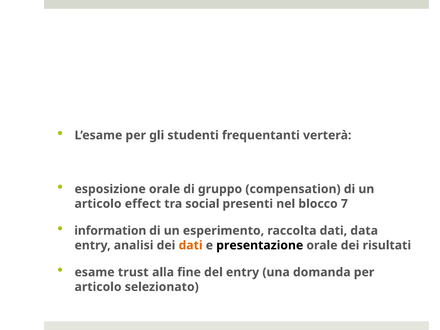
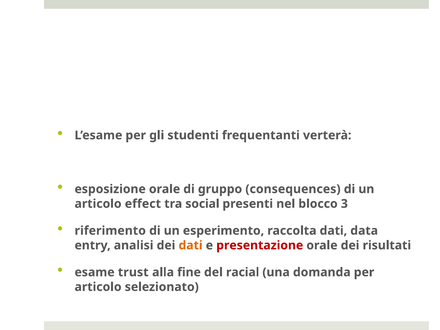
compensation: compensation -> consequences (293, 189)
7: 7 -> 3 (344, 204)
information: information -> riferimento (110, 231)
presentazione colour: black -> red (260, 245)
del entry: entry -> racial (243, 272)
